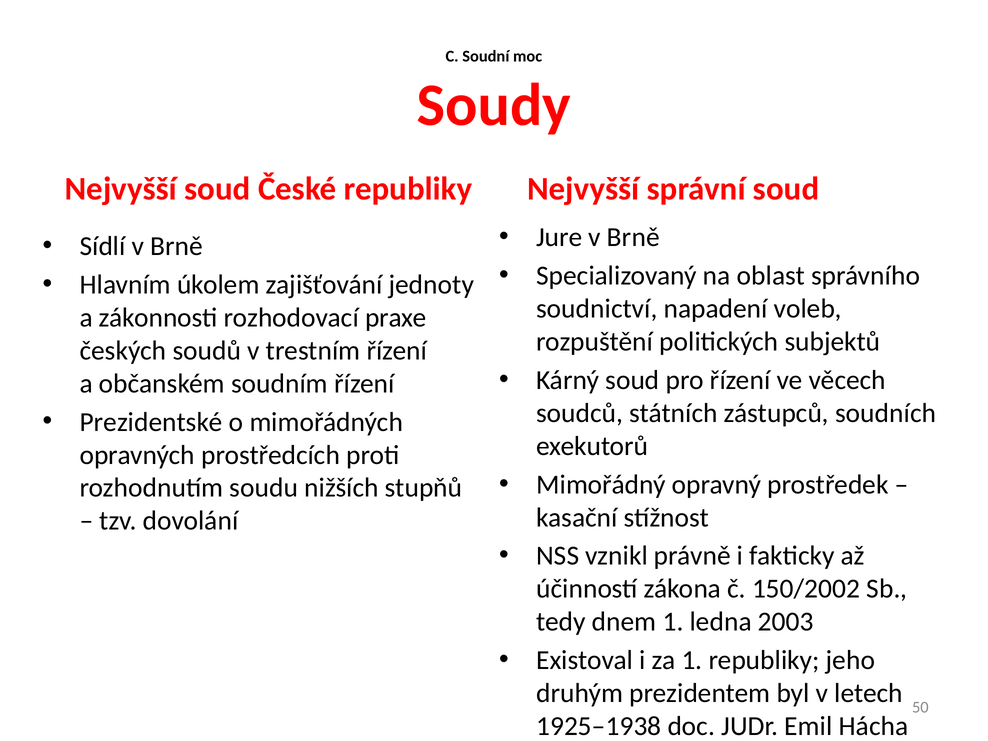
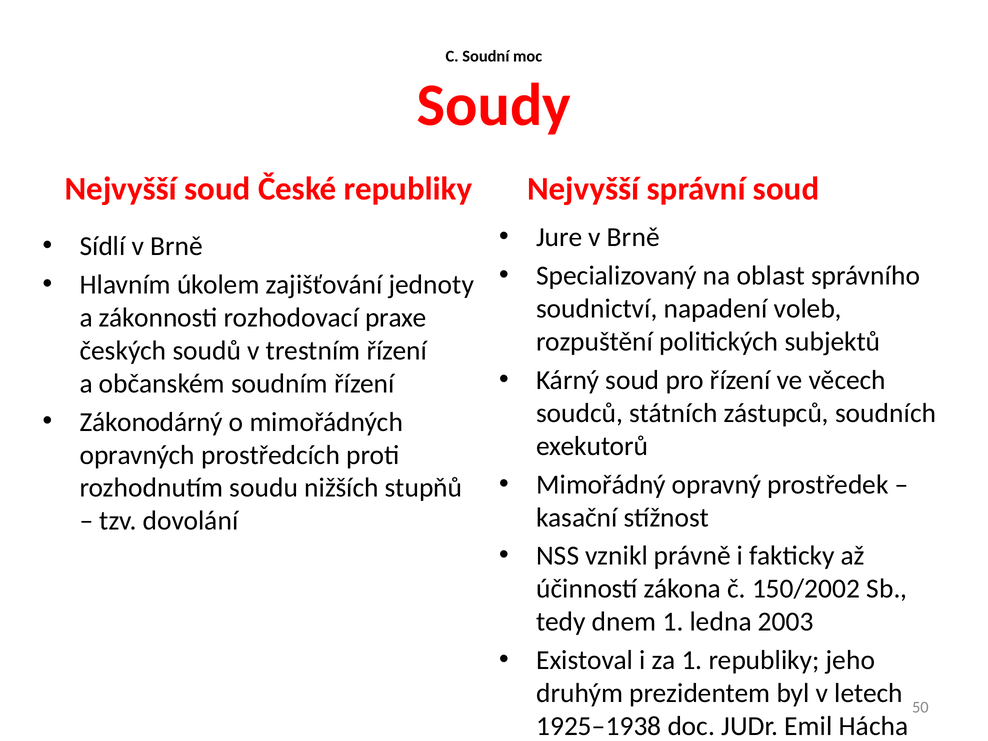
Prezidentské: Prezidentské -> Zákonodárný (151, 422)
